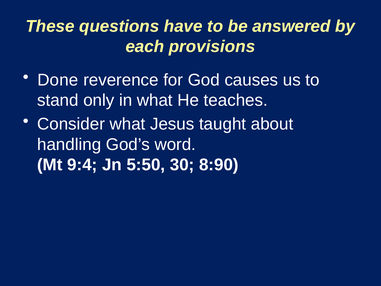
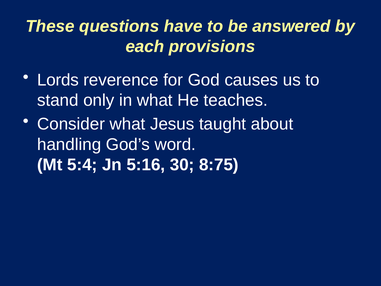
Done: Done -> Lords (58, 80)
9:4: 9:4 -> 5:4 (82, 165)
5:50: 5:50 -> 5:16 (146, 165)
8:90: 8:90 -> 8:75 (219, 165)
